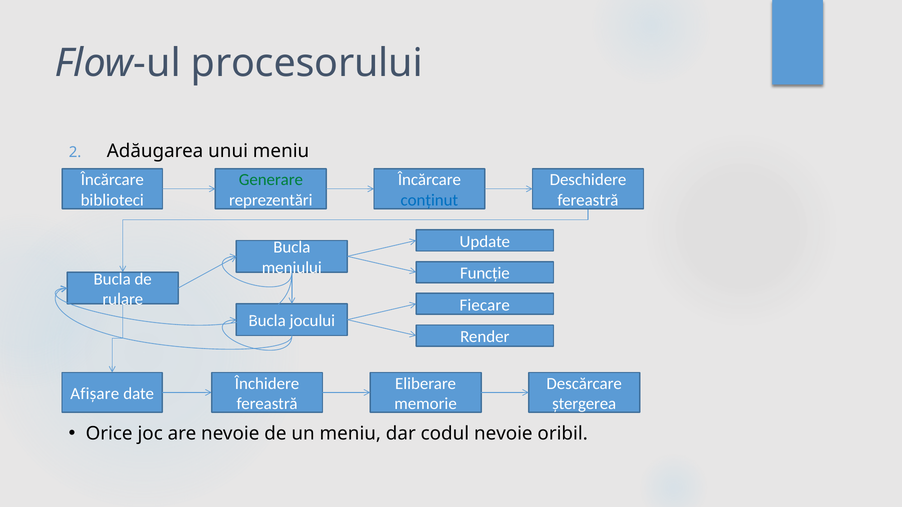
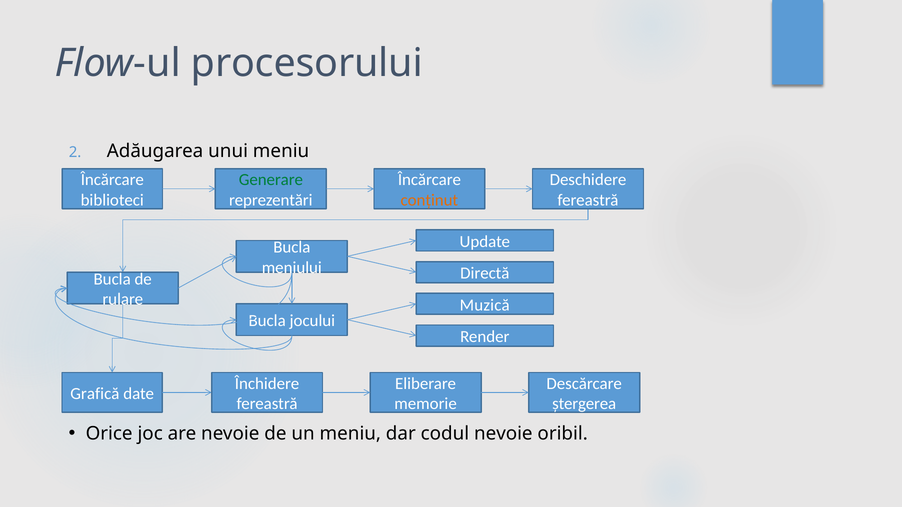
conținut colour: blue -> orange (429, 200)
Funcție: Funcție -> Directă (485, 274)
Fiecare: Fiecare -> Muzică (485, 305)
Afișare: Afișare -> Grafică (95, 394)
